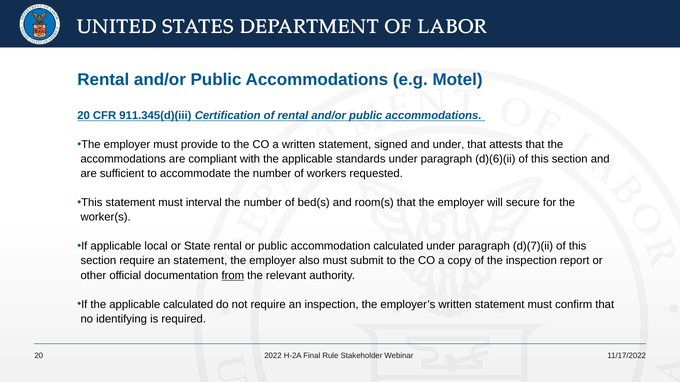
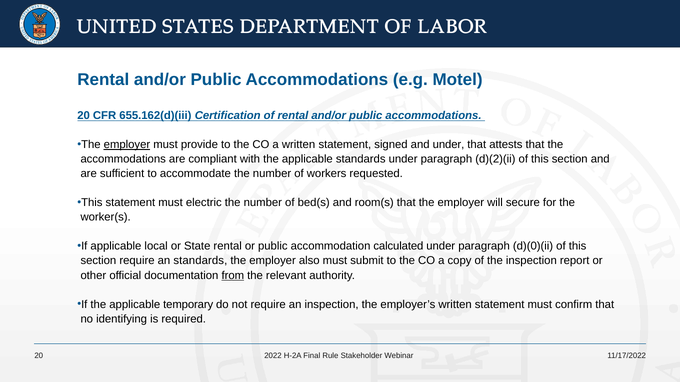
911.345(d)(iii: 911.345(d)(iii -> 655.162(d)(iii (155, 116)
employer underline: none -> present (127, 145)
d)(6)(ii: d)(6)(ii -> d)(2)(ii (495, 159)
interval: interval -> electric (204, 203)
d)(7)(ii: d)(7)(ii -> d)(0)(ii (533, 247)
an statement: statement -> standards (200, 261)
applicable calculated: calculated -> temporary (188, 305)
